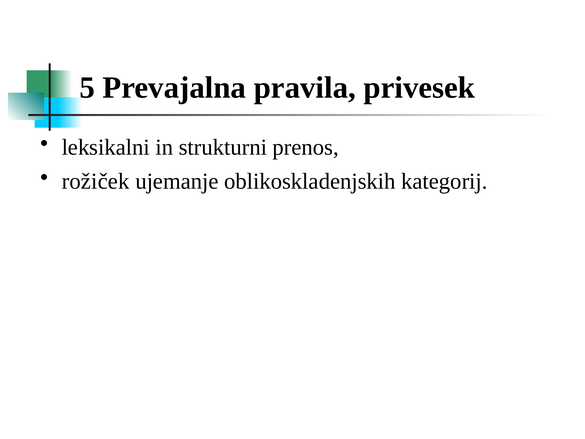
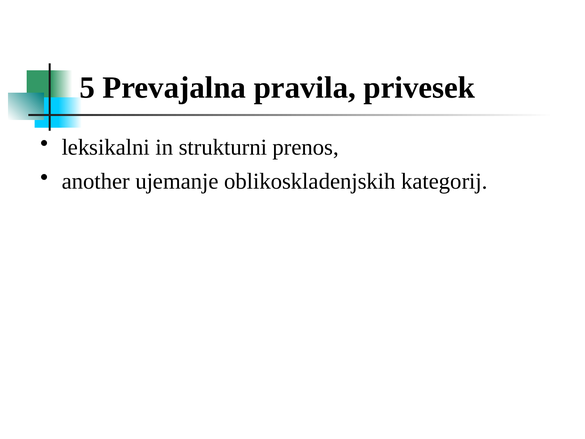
rožiček: rožiček -> another (96, 181)
